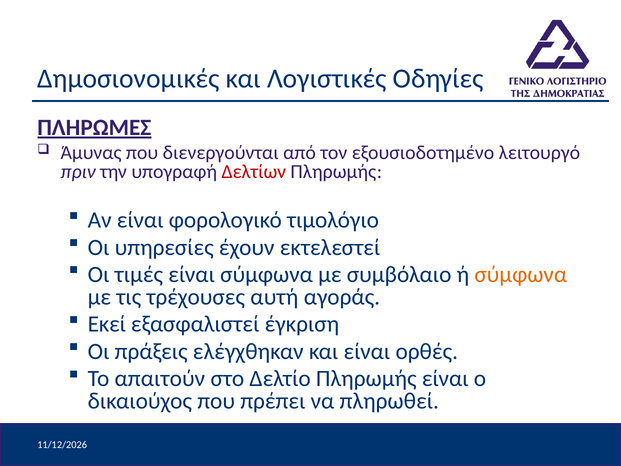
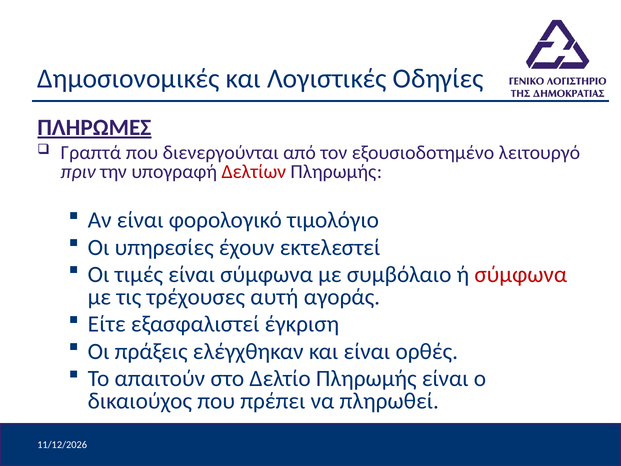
Άμυνας: Άμυνας -> Γραπτά (91, 153)
σύμφωνα colour: orange -> red (521, 275)
Εκεί: Εκεί -> Είτε (107, 324)
